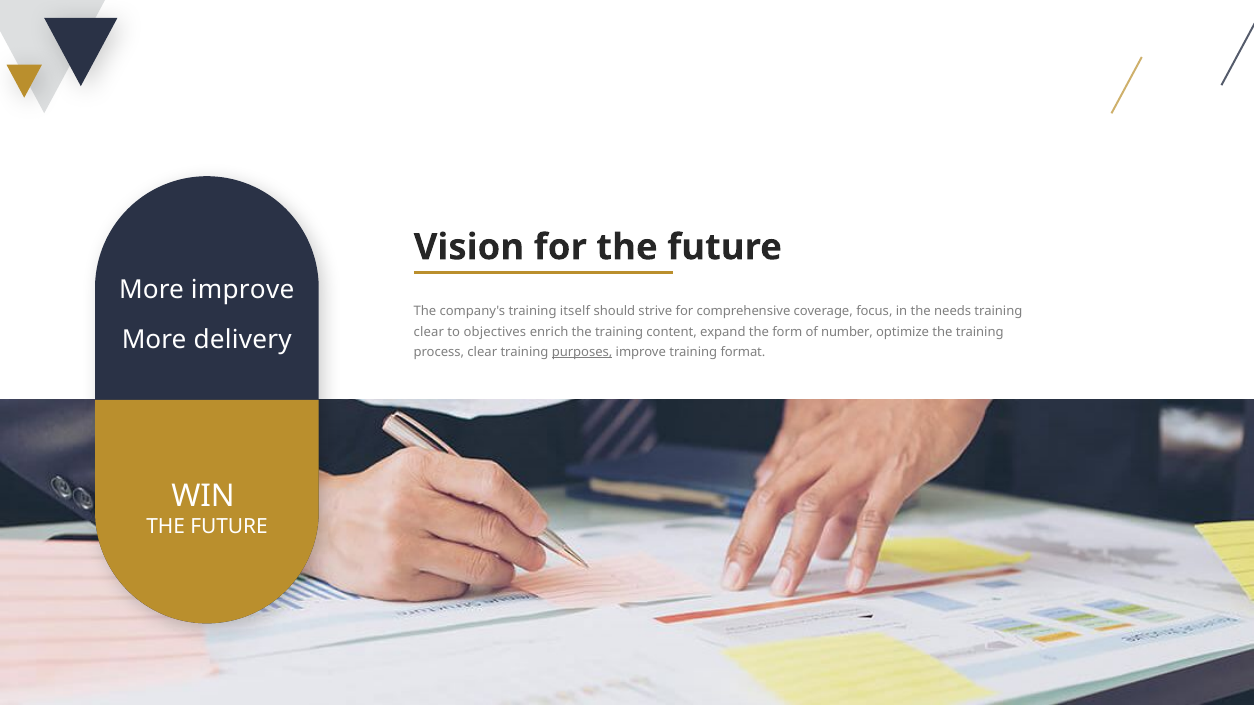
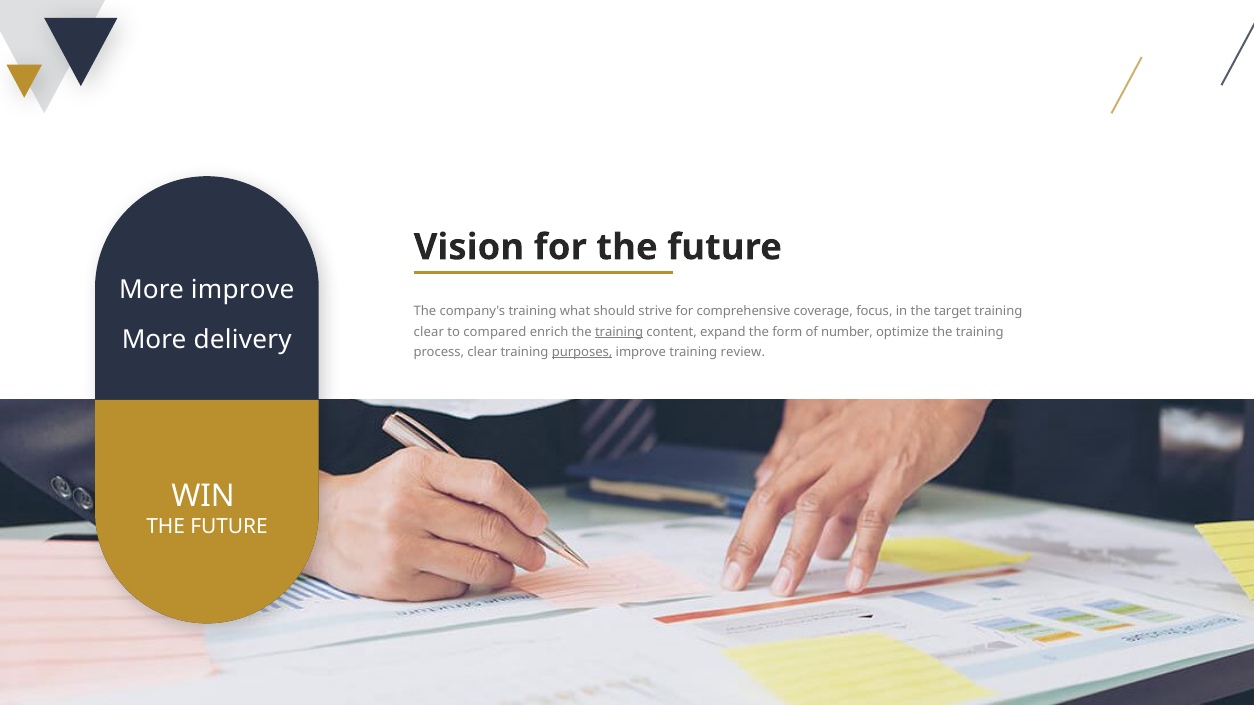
itself: itself -> what (575, 312)
needs: needs -> target (953, 312)
objectives: objectives -> compared (495, 332)
training underline: none -> present (619, 332)
format: format -> review (743, 352)
